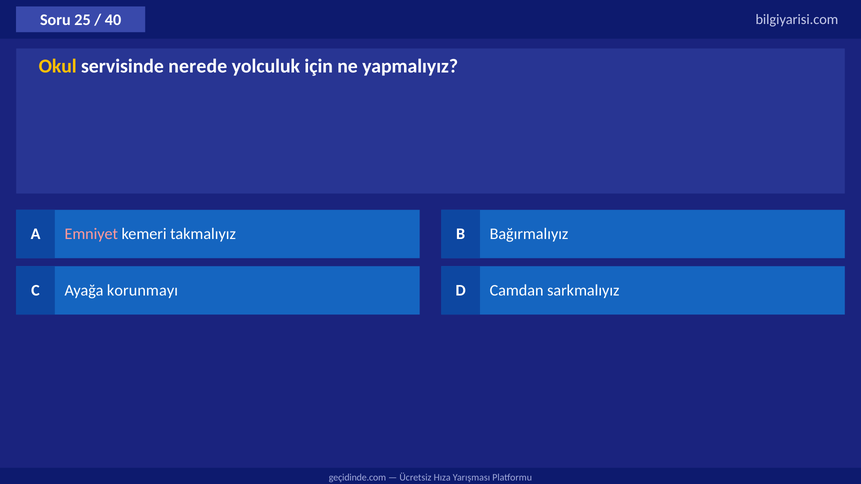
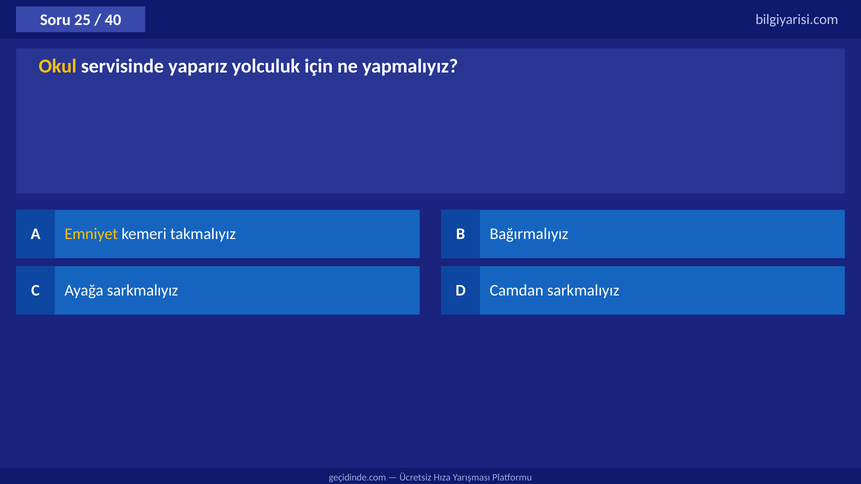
nerede: nerede -> yaparız (198, 66)
Emniyet colour: pink -> yellow (91, 234)
Ayağa korunmayı: korunmayı -> sarkmalıyız (143, 291)
